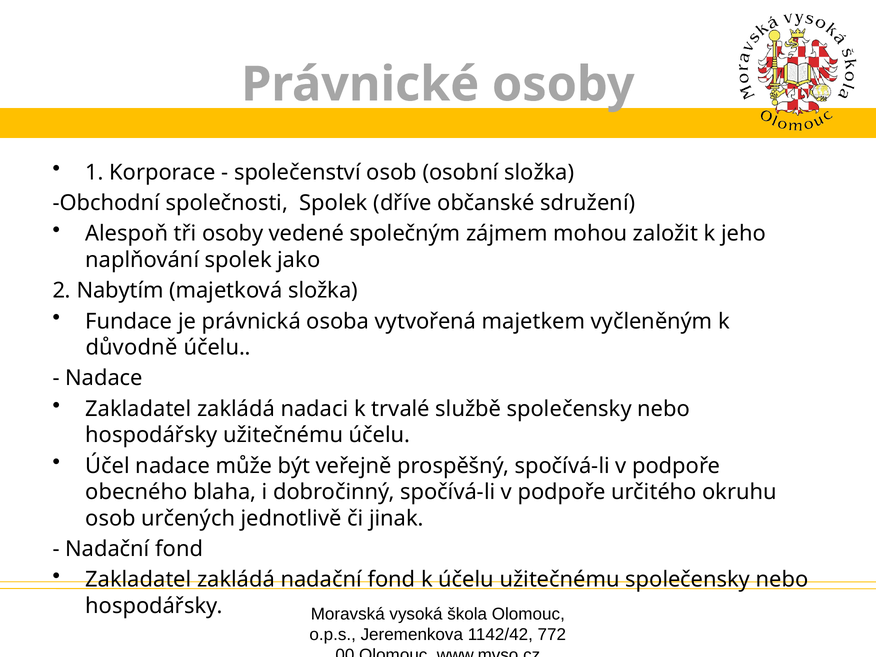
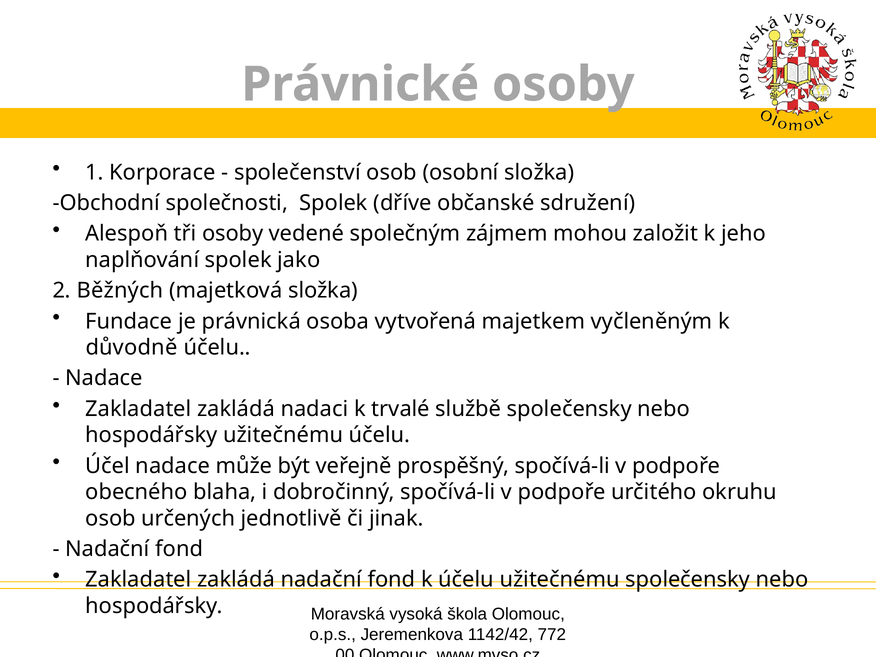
Nabytím: Nabytím -> Běžných (120, 291)
